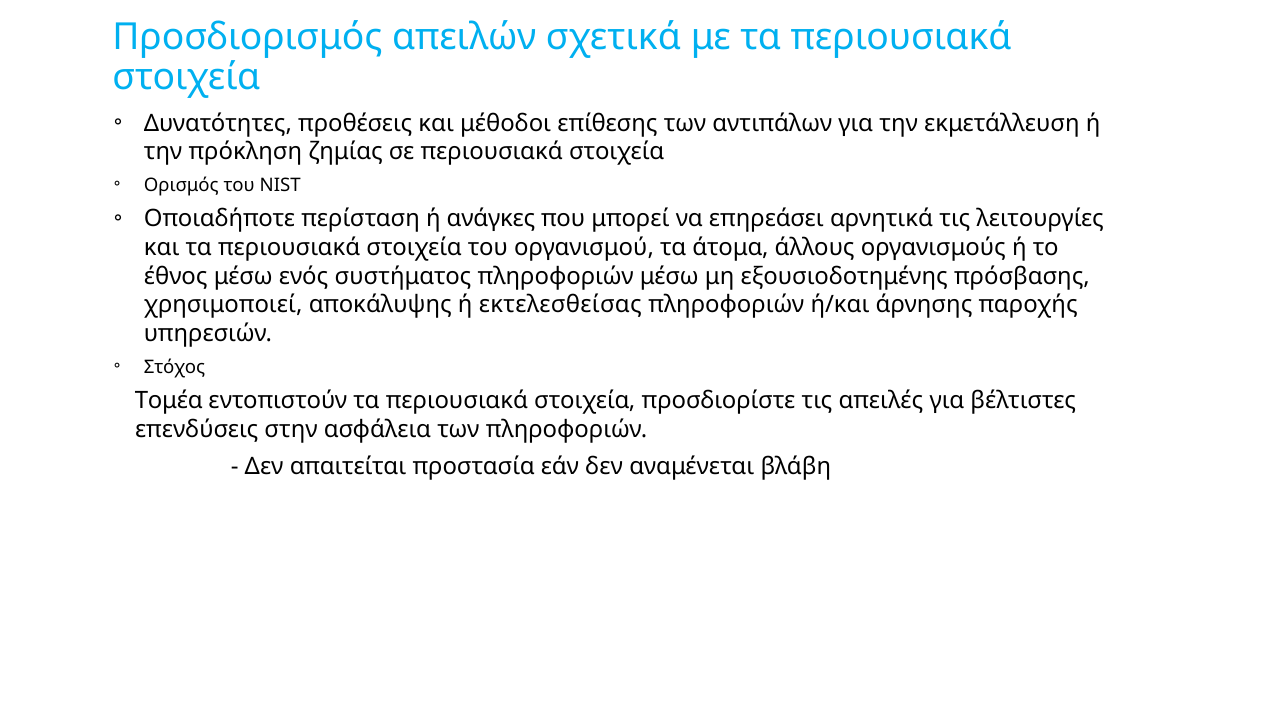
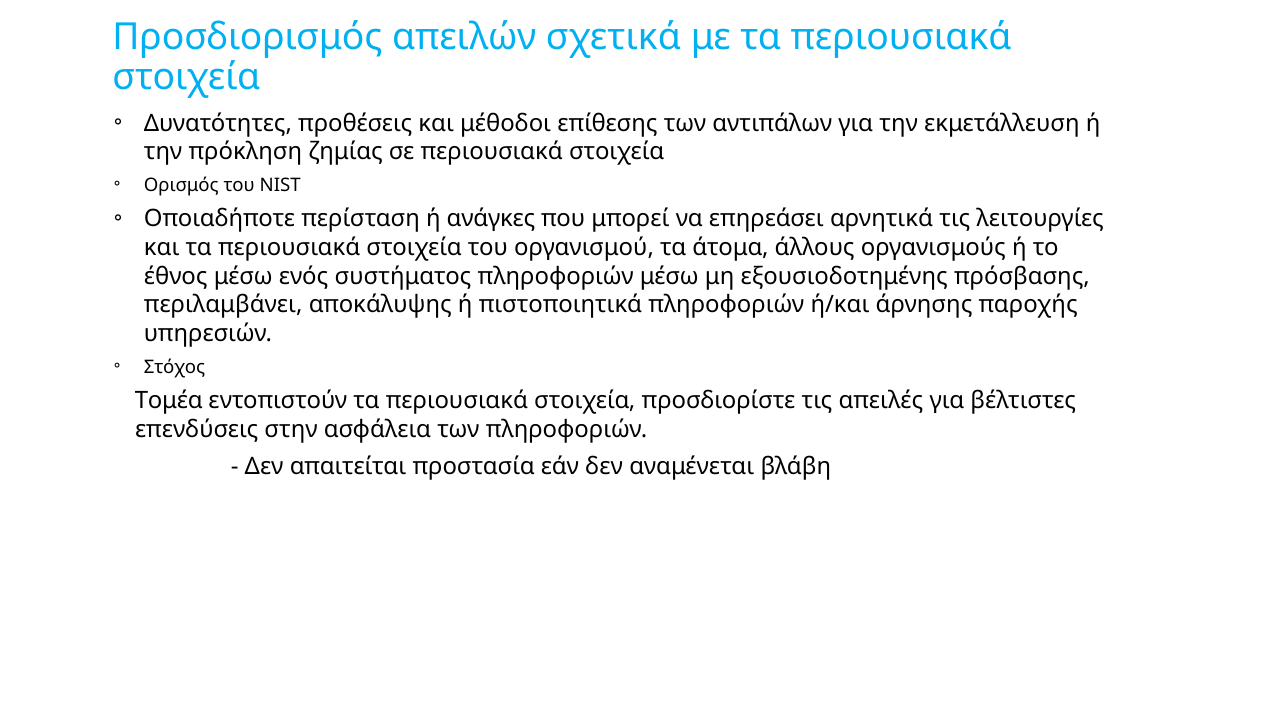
χρησιμοποιεί: χρησιμοποιεί -> περιλαμβάνει (223, 305)
εκτελεσθείσας: εκτελεσθείσας -> πιστοποιητικά (560, 305)
